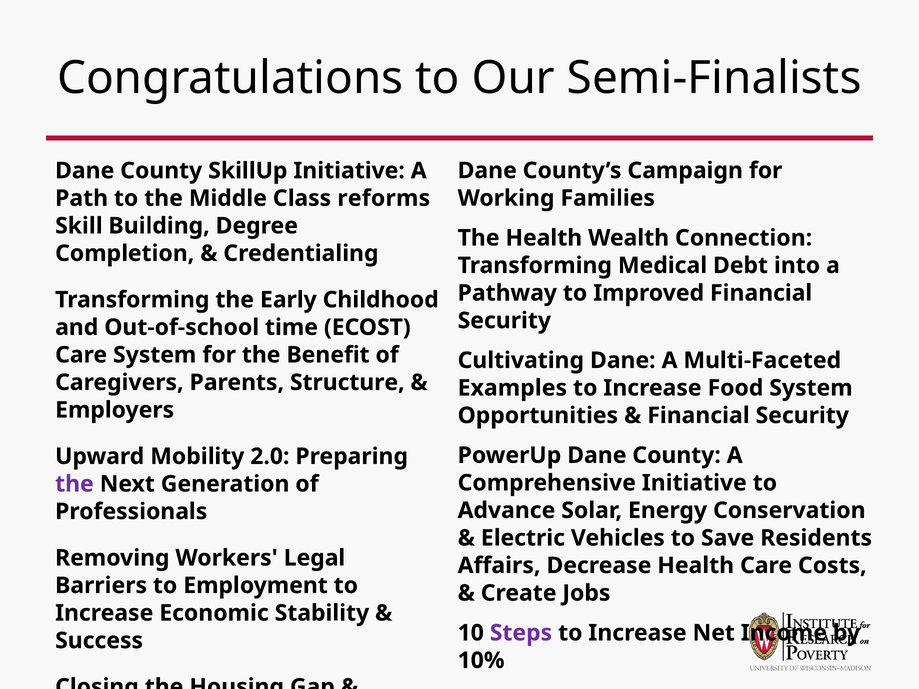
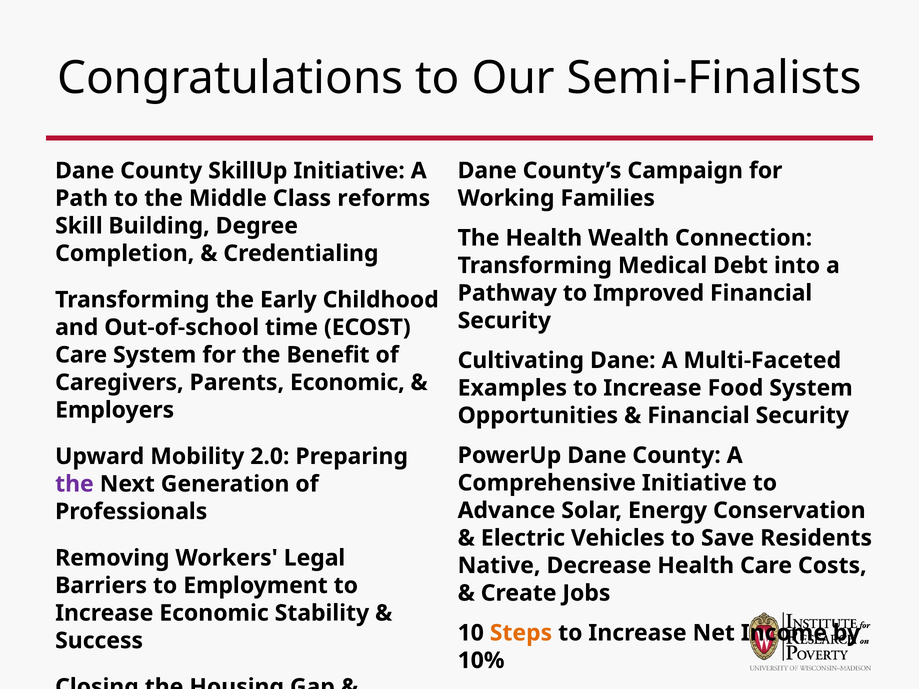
Parents Structure: Structure -> Economic (347, 383)
Affairs: Affairs -> Native (499, 566)
Steps colour: purple -> orange (521, 633)
